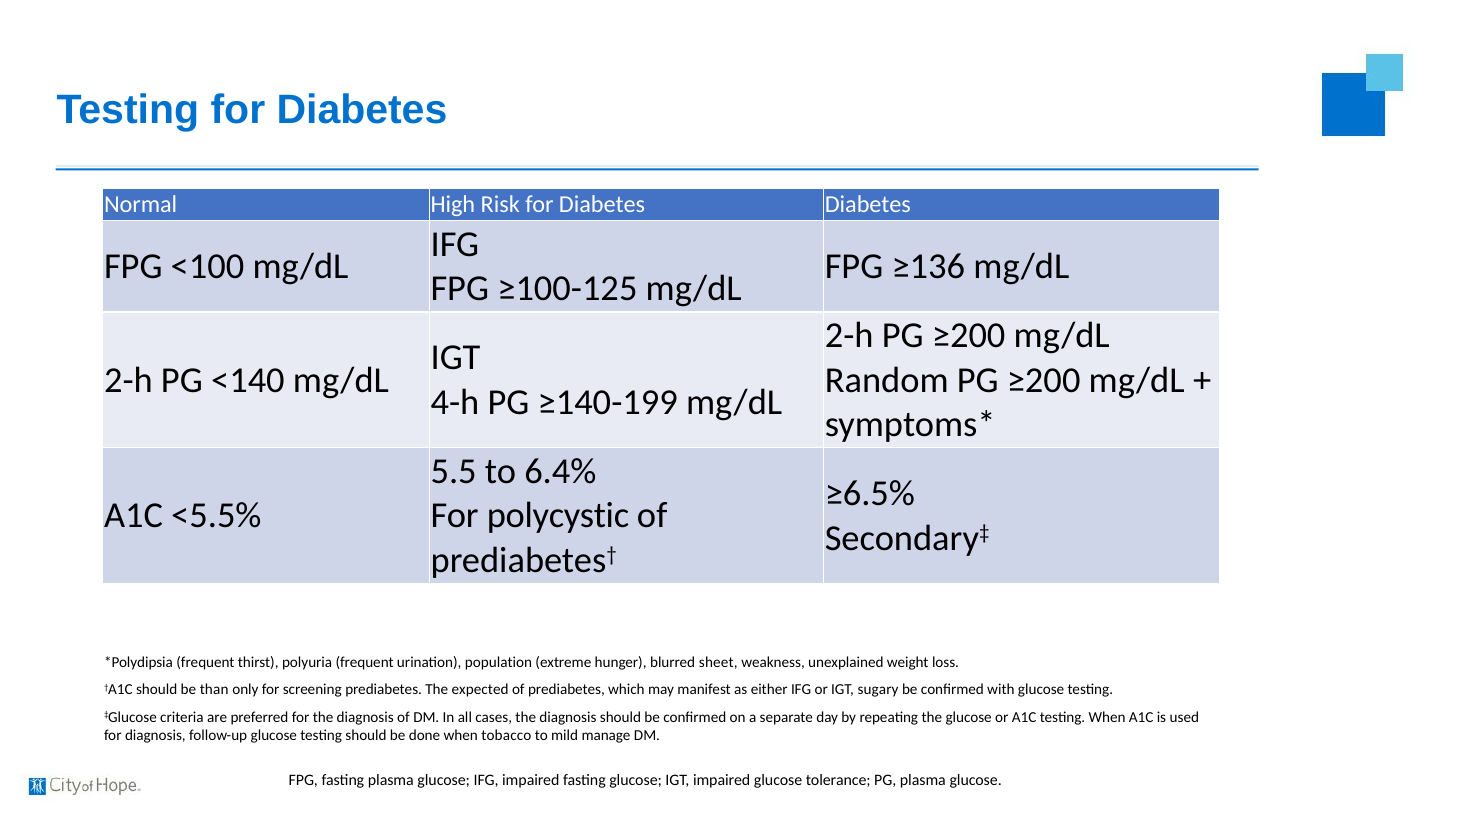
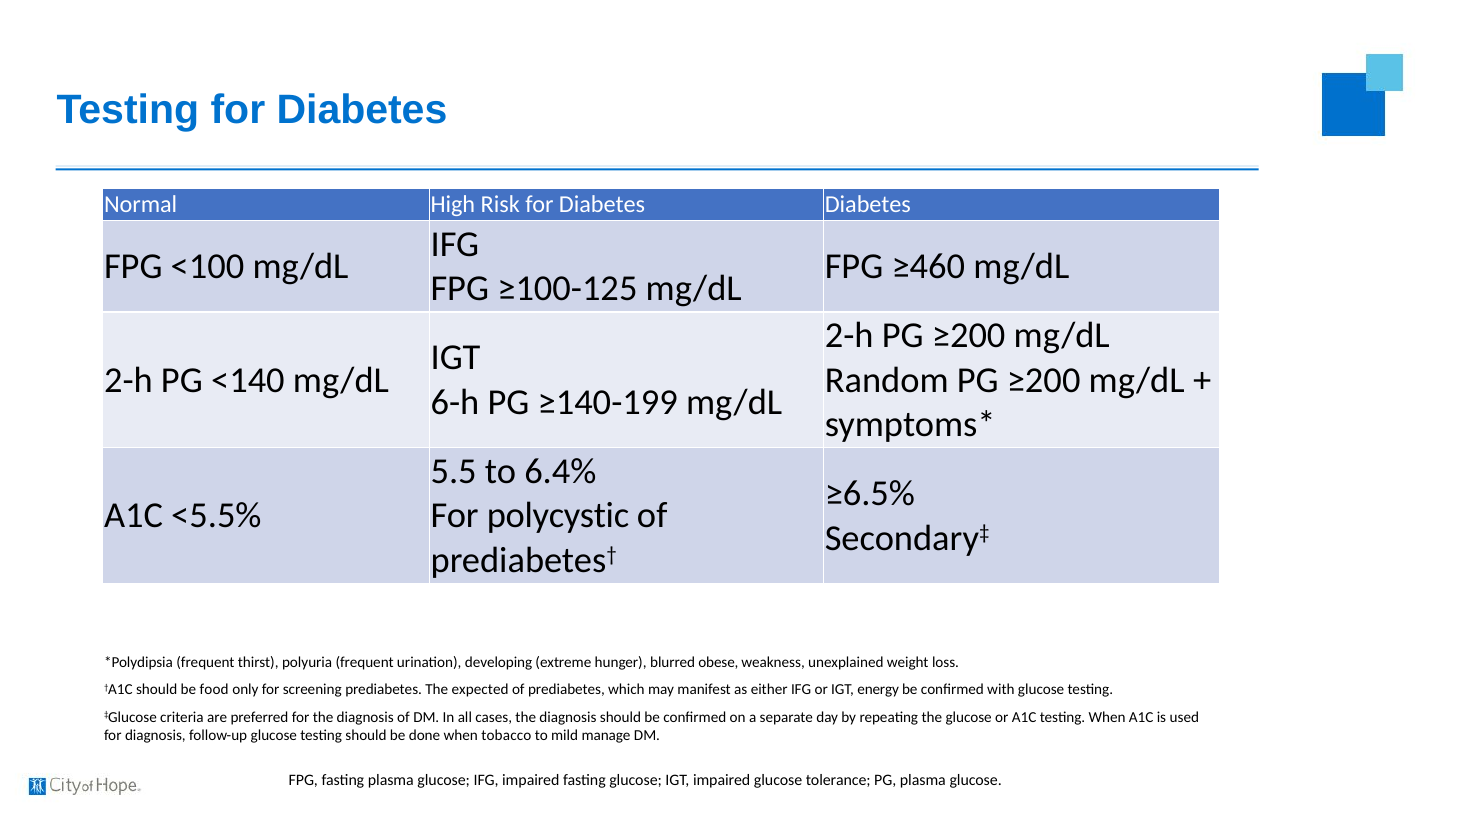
≥136: ≥136 -> ≥460 (928, 267)
4-h: 4-h -> 6-h (455, 402)
population: population -> developing (499, 662)
sheet: sheet -> obese (718, 662)
than: than -> food (214, 690)
sugary: sugary -> energy (878, 690)
